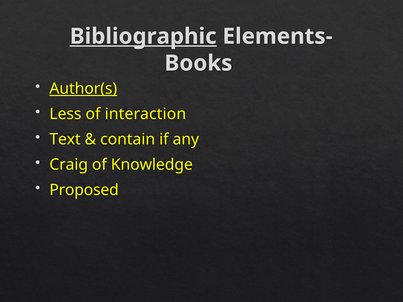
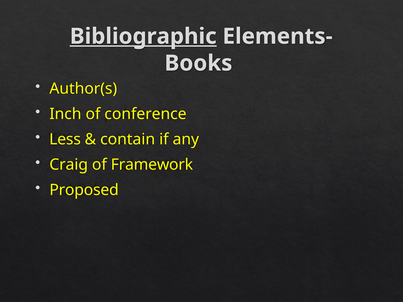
Author(s underline: present -> none (83, 89)
Less: Less -> Inch (65, 114)
interaction: interaction -> conference (145, 114)
Text: Text -> Less (65, 140)
Knowledge: Knowledge -> Framework (152, 165)
